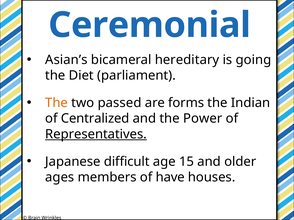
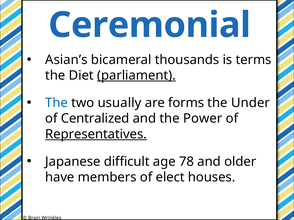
hereditary: hereditary -> thousands (187, 60)
going: going -> terms (254, 60)
parliament underline: none -> present (136, 76)
The colour: orange -> blue (57, 103)
passed: passed -> usually (120, 103)
Indian: Indian -> Under (250, 103)
15: 15 -> 78 (186, 162)
ages: ages -> have (60, 178)
have: have -> elect (170, 178)
